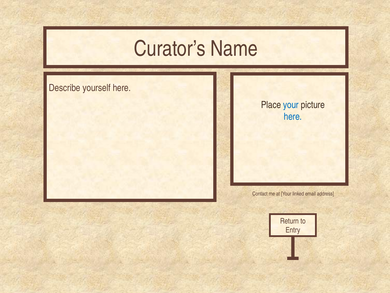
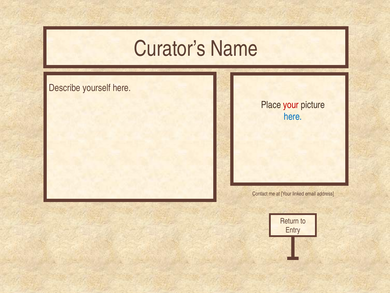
your colour: blue -> red (291, 105)
